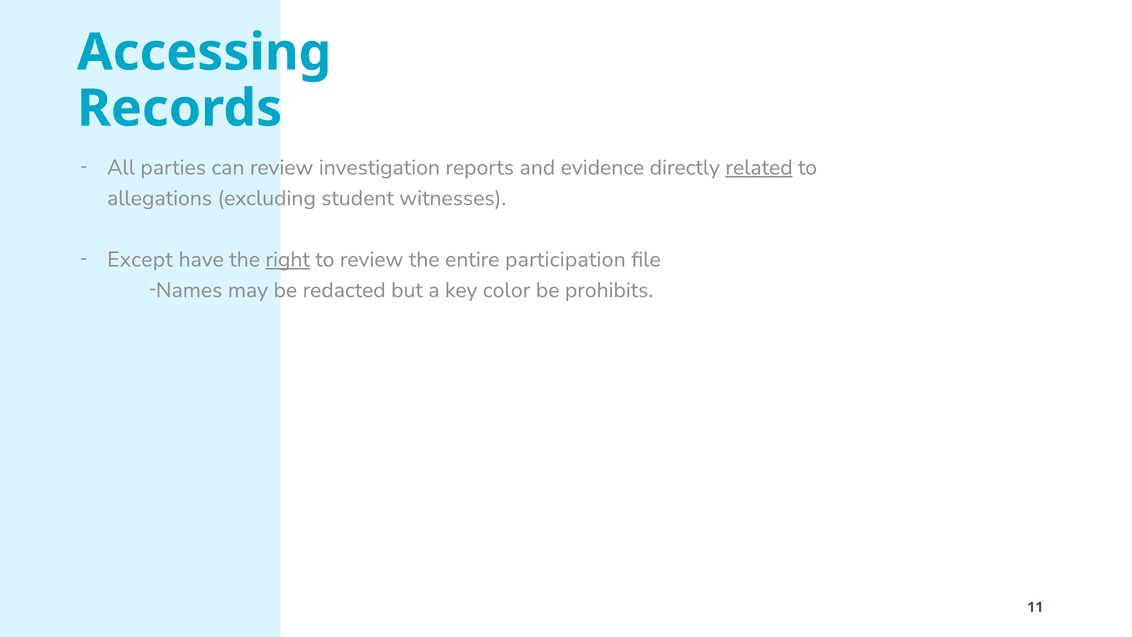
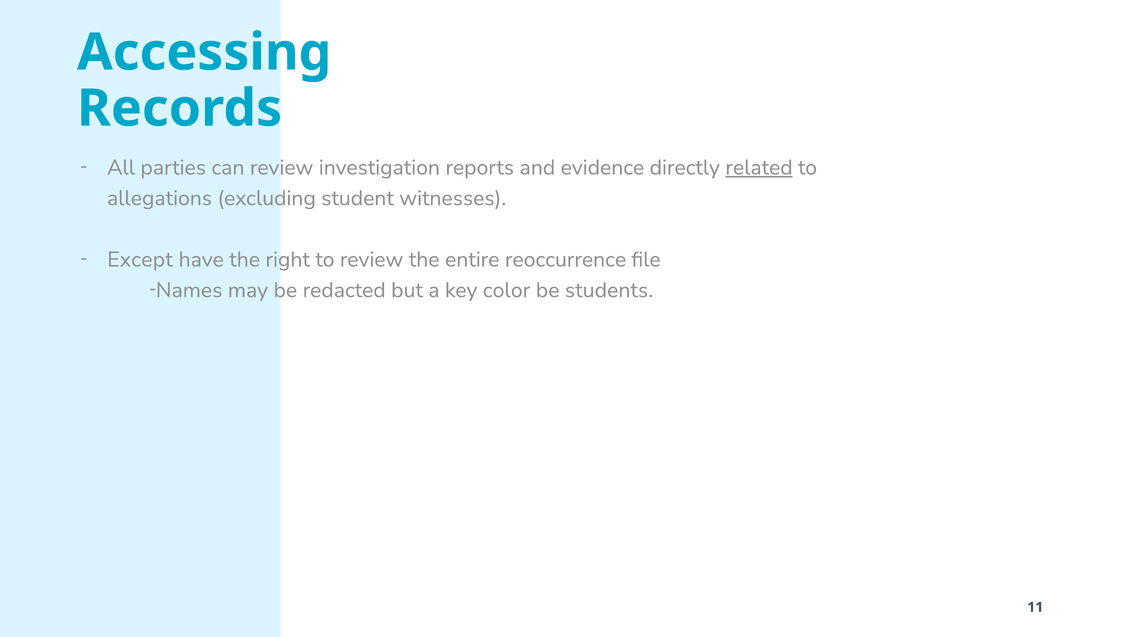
right underline: present -> none (288, 259)
participation: participation -> reoccurrence (566, 259)
prohibits: prohibits -> students (609, 290)
